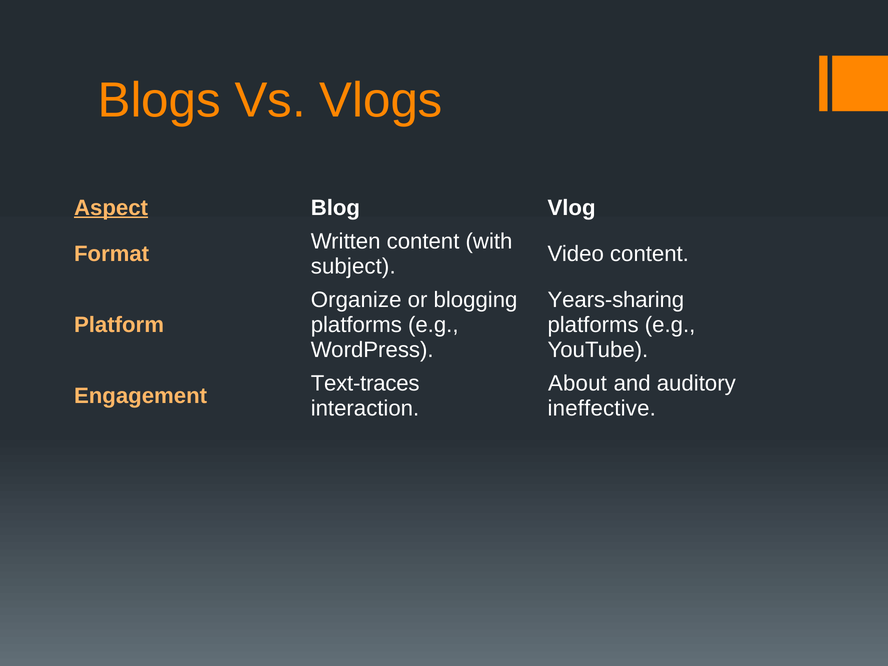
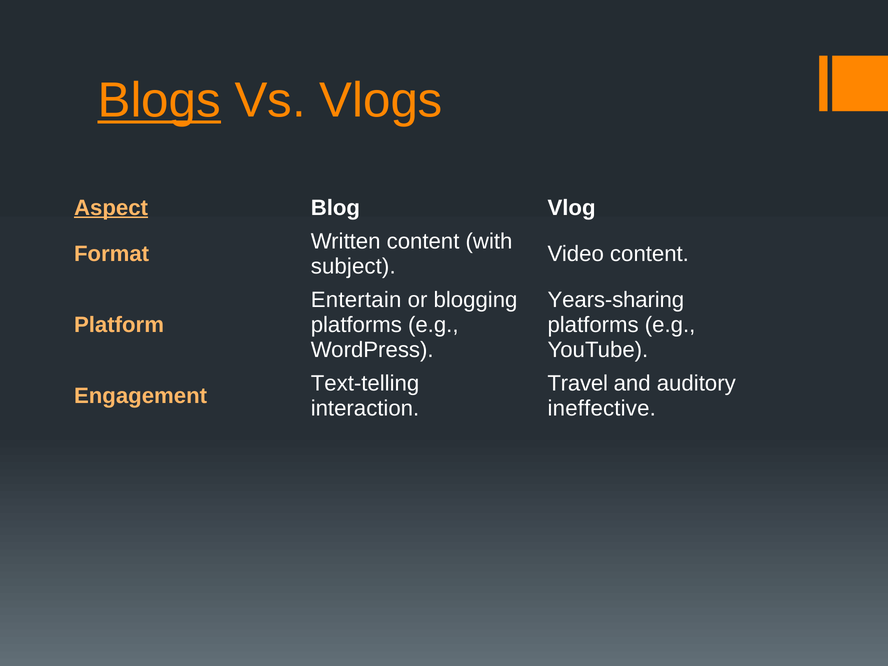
Blogs underline: none -> present (159, 101)
Organize: Organize -> Entertain (356, 300)
Text-traces: Text-traces -> Text-telling (365, 384)
About: About -> Travel (578, 384)
